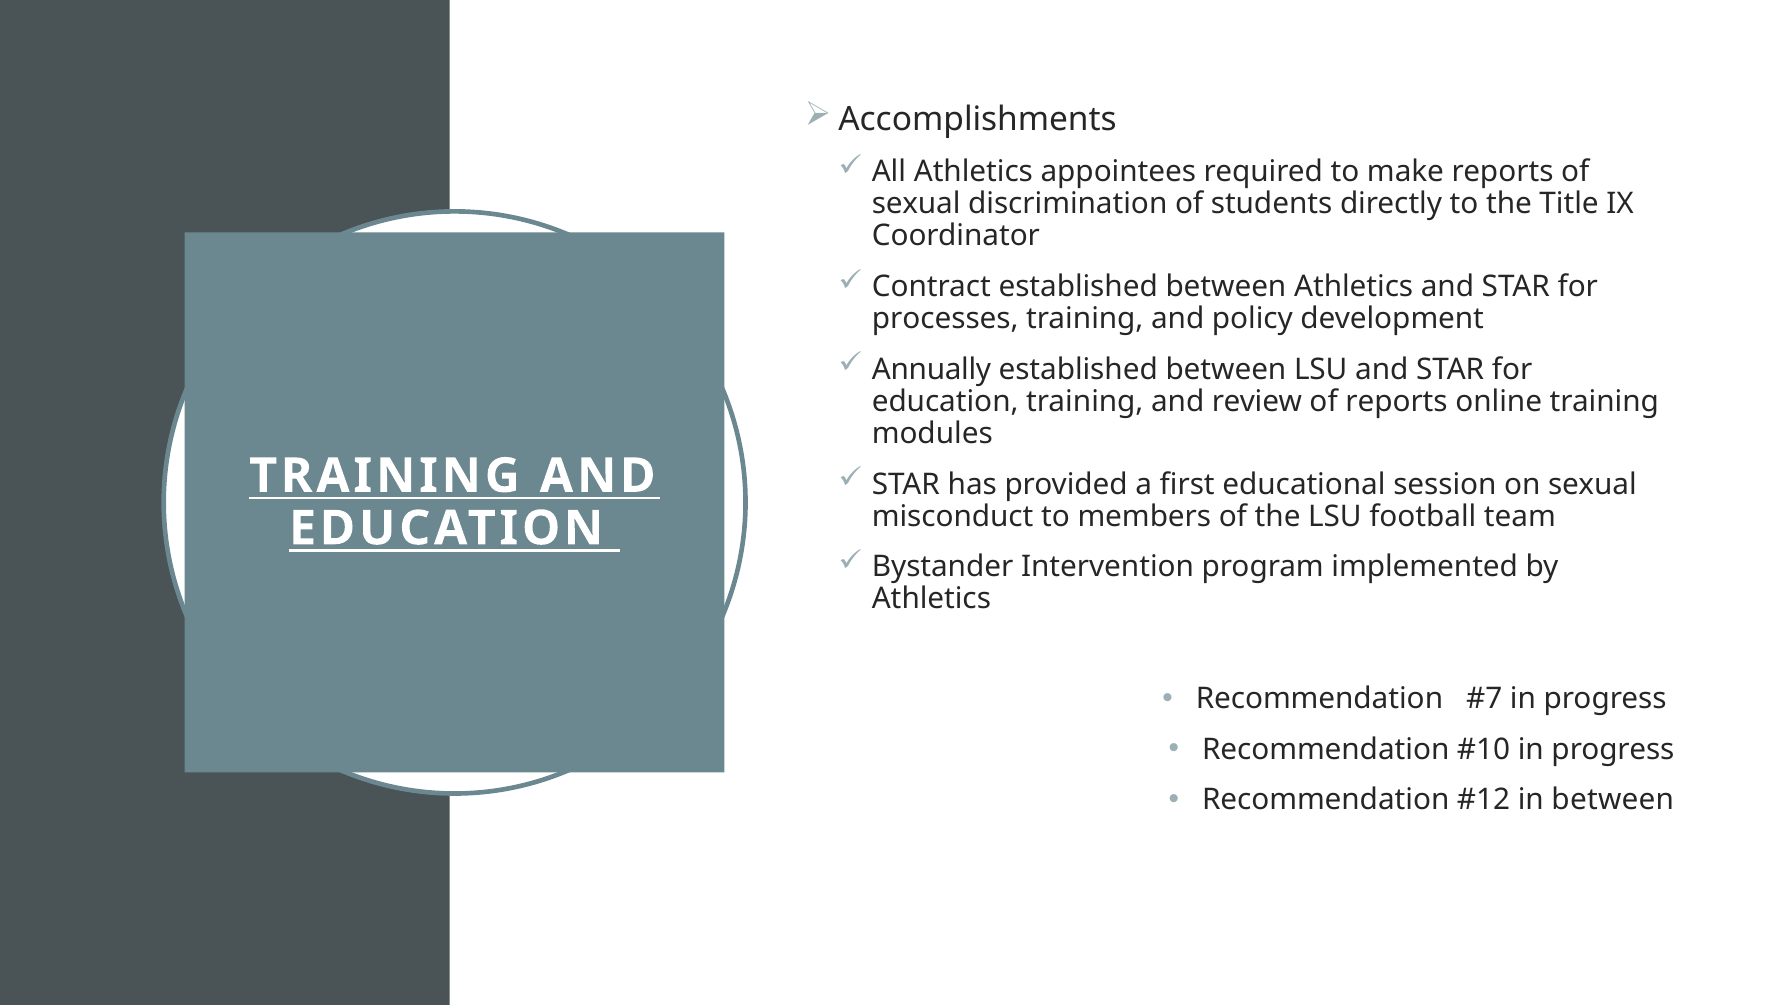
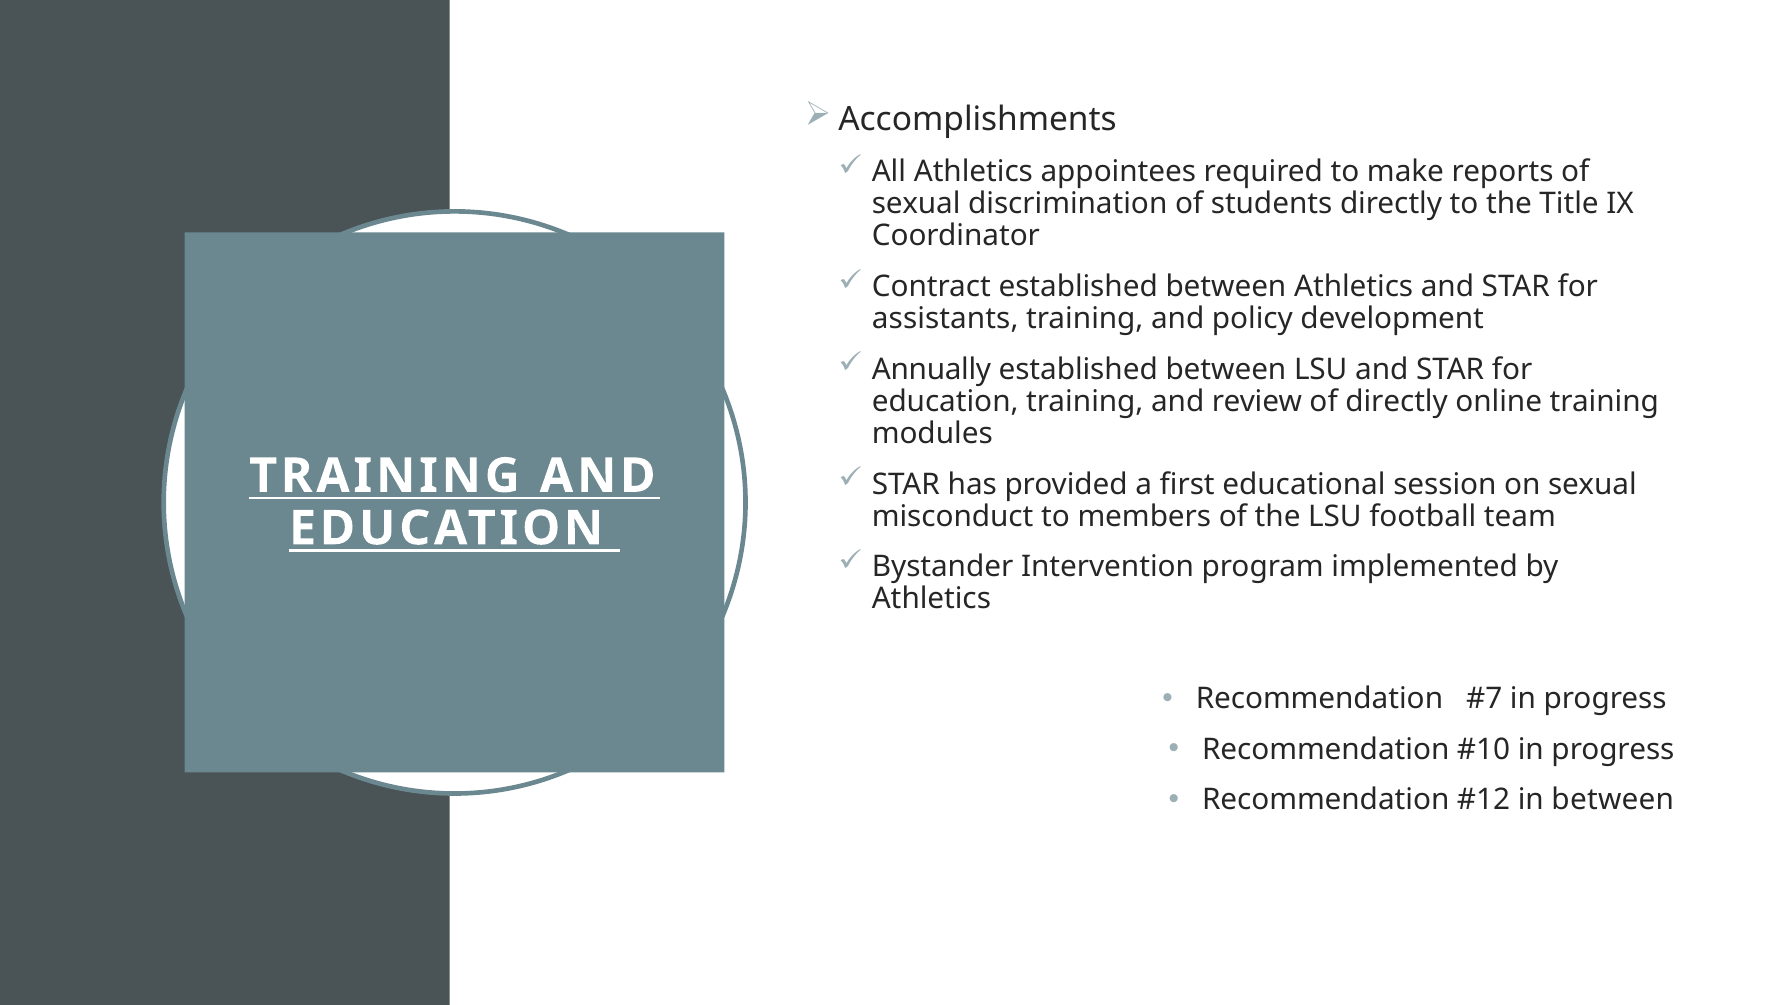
processes: processes -> assistants (945, 319)
of reports: reports -> directly (1397, 401)
